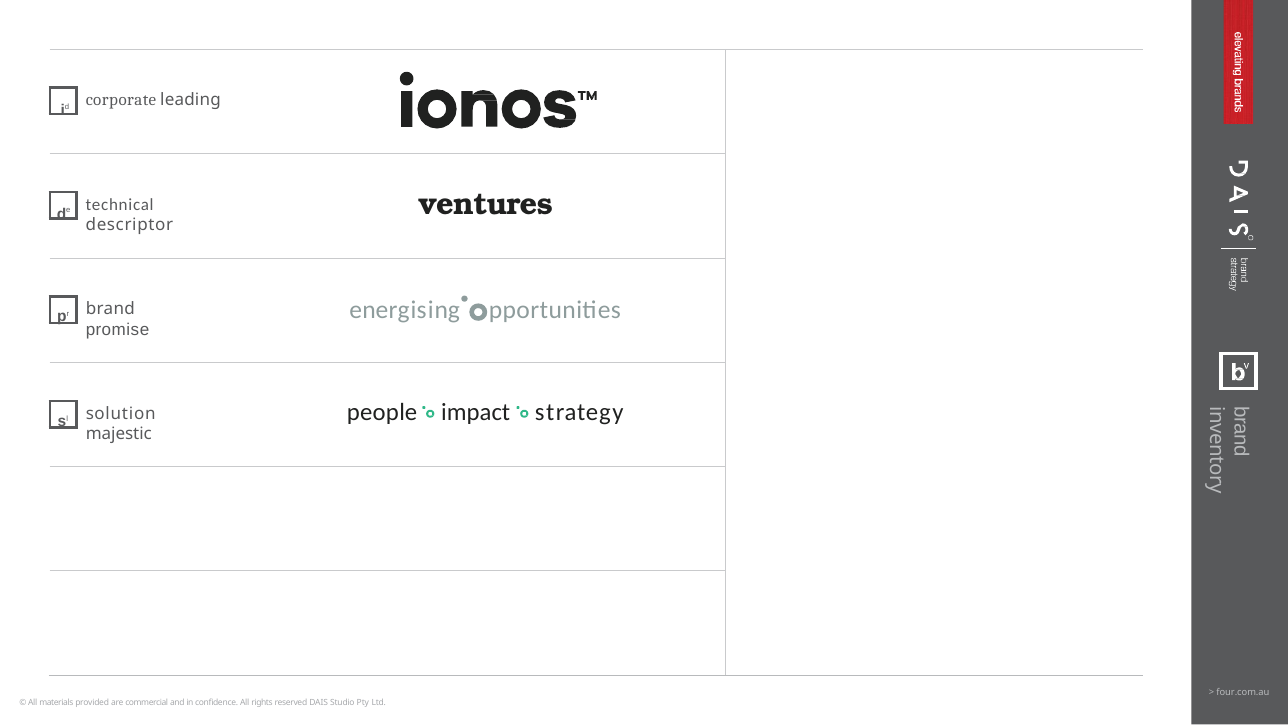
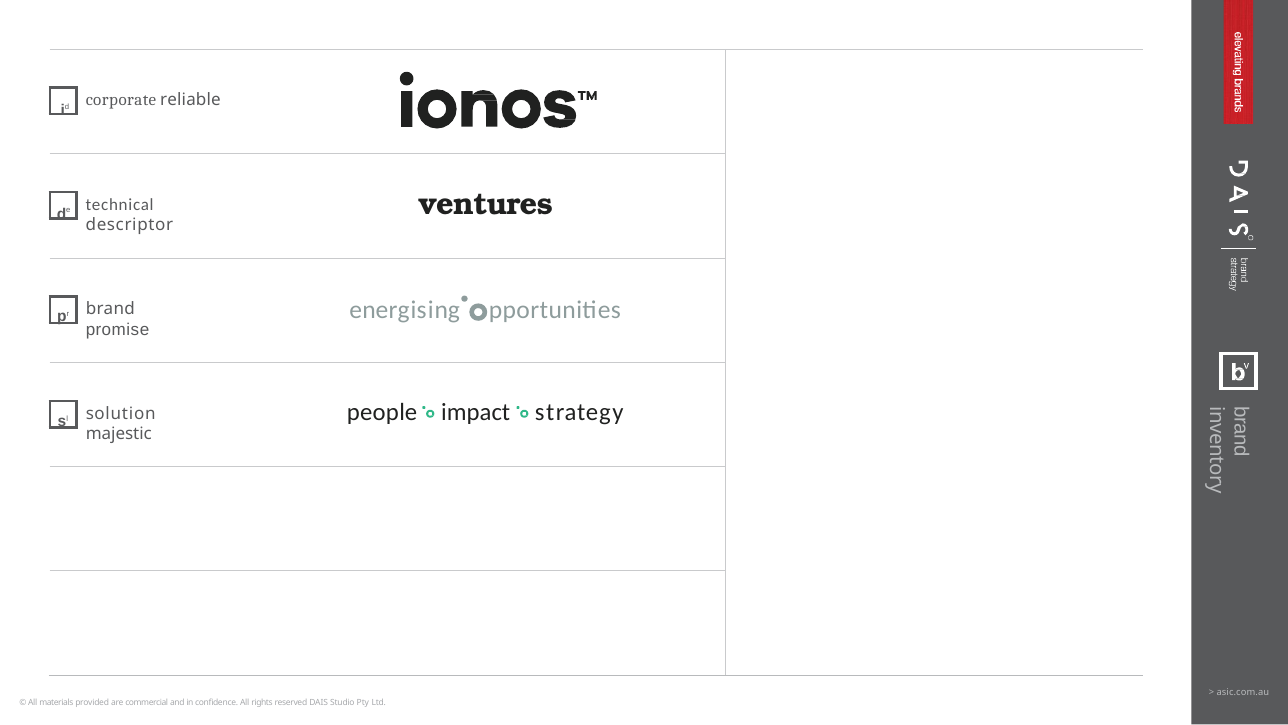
leading: leading -> reliable (191, 100)
four.com.au: four.com.au -> asic.com.au (1243, 692)
